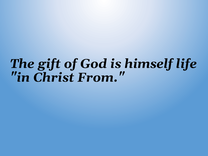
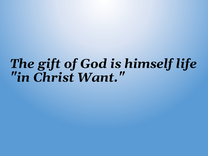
From: From -> Want (101, 77)
